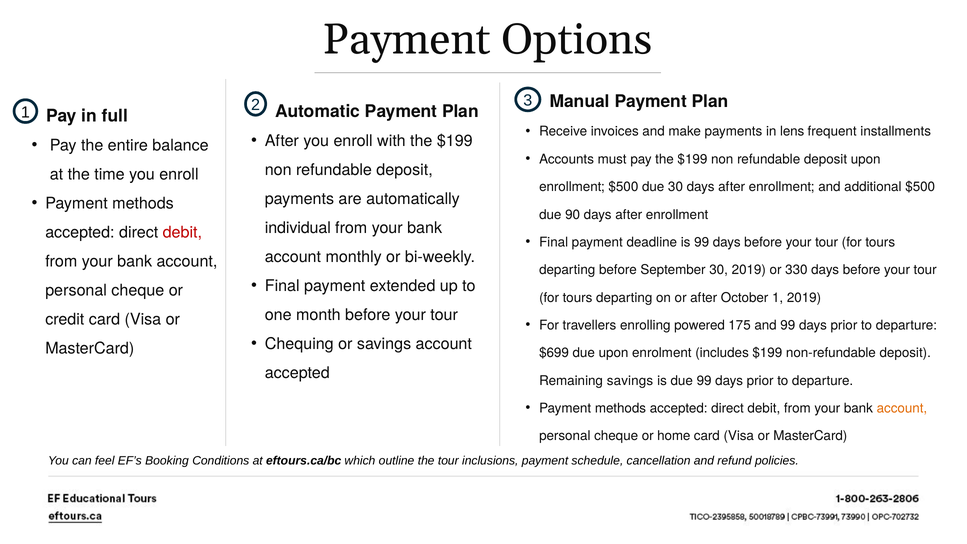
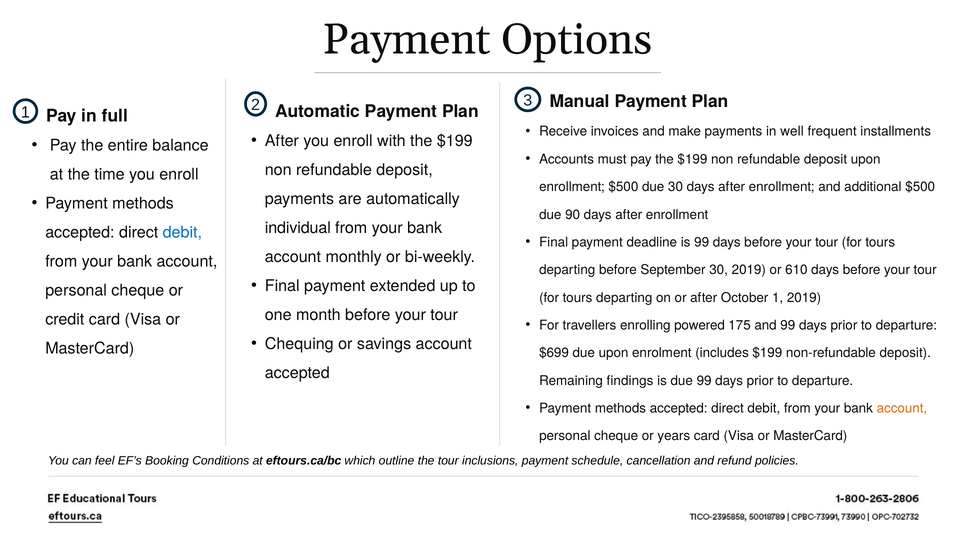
lens: lens -> well (792, 132)
debit colour: red -> blue (182, 233)
330: 330 -> 610 (796, 270)
Remaining savings: savings -> findings (630, 381)
home: home -> years (674, 436)
